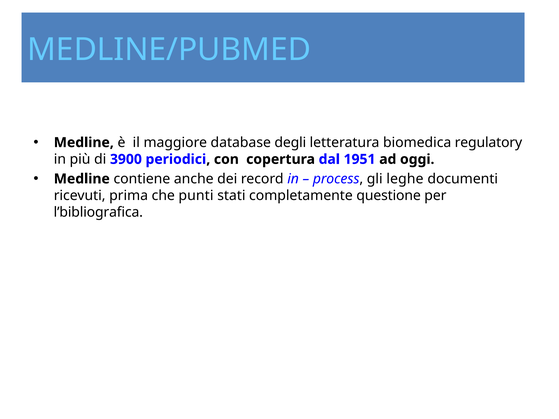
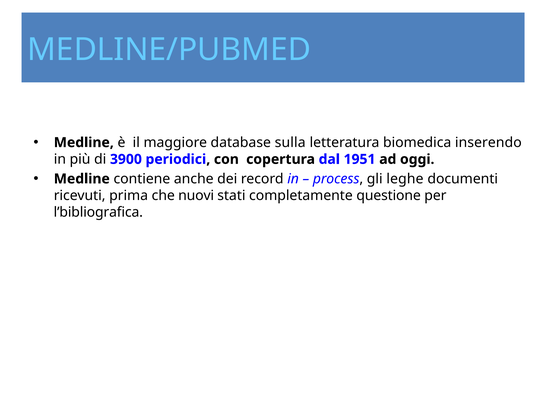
degli: degli -> sulla (290, 143)
regulatory: regulatory -> inserendo (488, 143)
punti: punti -> nuovi (196, 196)
